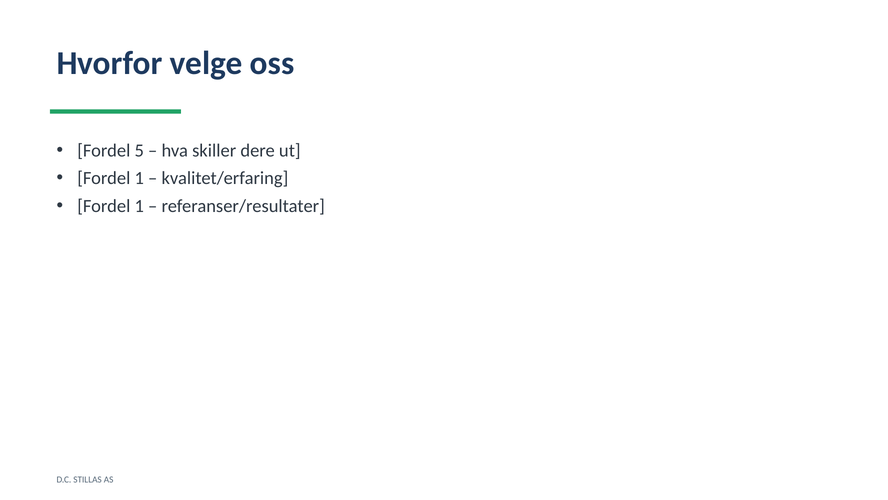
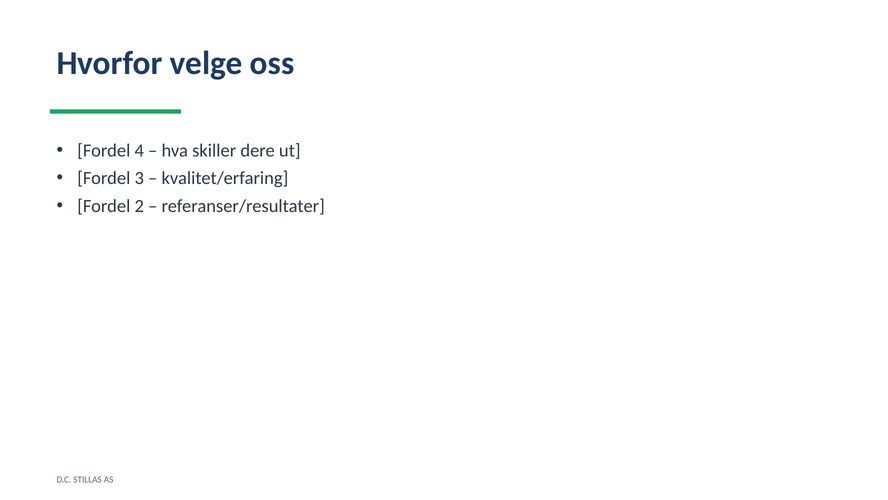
5: 5 -> 4 (139, 150)
1: 1 -> 3 (139, 178)
1: 1 -> 2 (139, 206)
